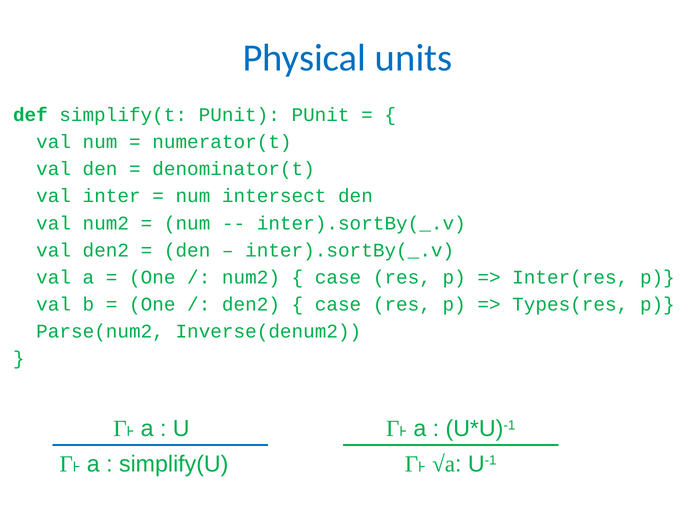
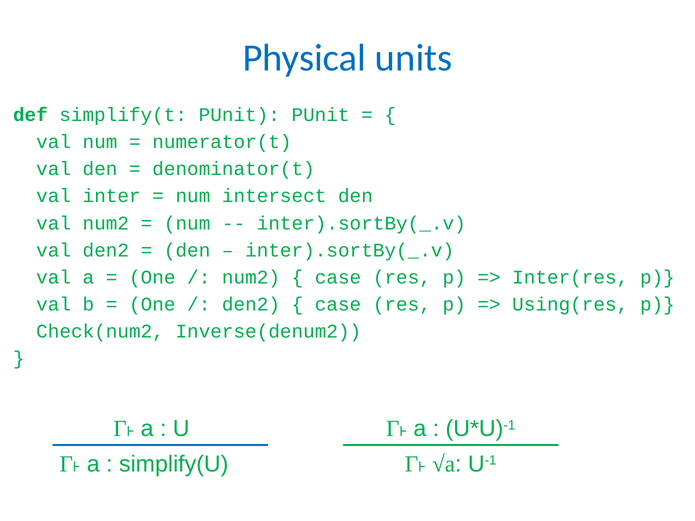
Types(res: Types(res -> Using(res (570, 304)
Parse(num2: Parse(num2 -> Check(num2 (100, 331)
